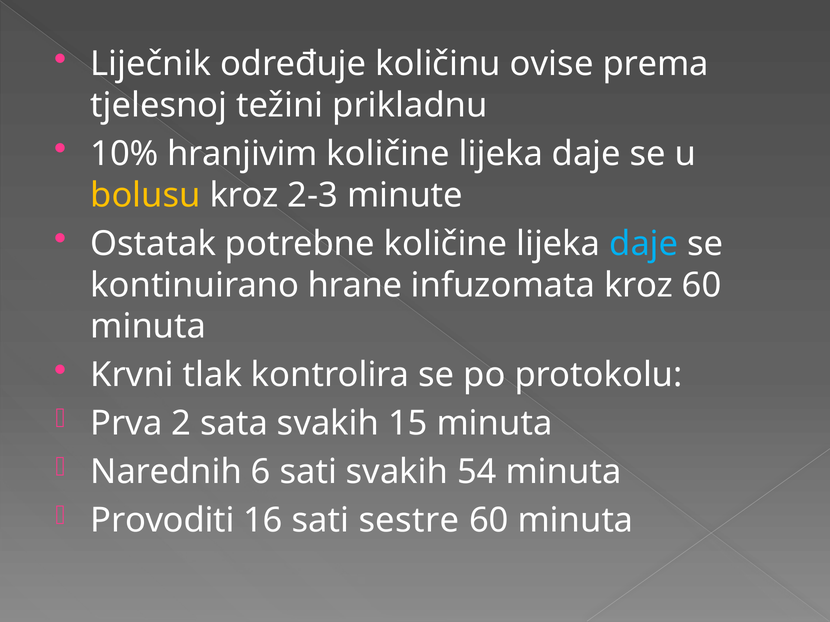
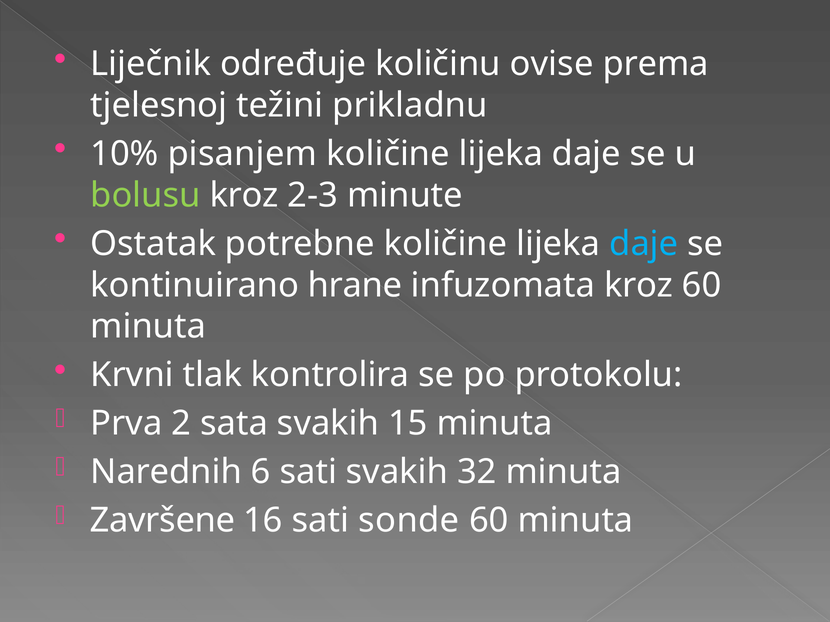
hranjivim: hranjivim -> pisanjem (242, 154)
bolusu colour: yellow -> light green (145, 195)
54: 54 -> 32 (477, 472)
Provoditi: Provoditi -> Završene (162, 521)
sestre: sestre -> sonde (409, 521)
